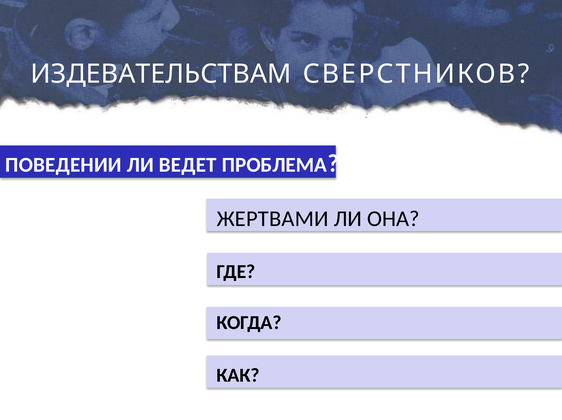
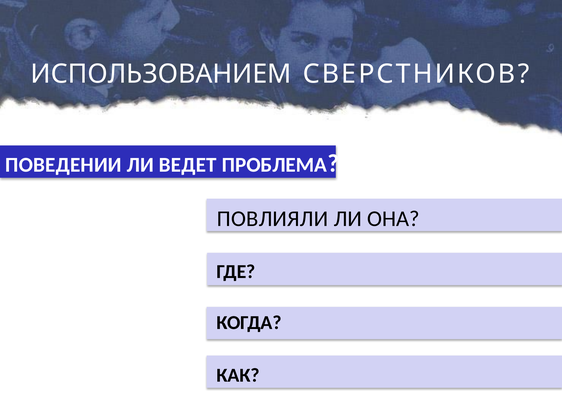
ИЗДЕВАТЕЛЬСТВАМ: ИЗДЕВАТЕЛЬСТВАМ -> ИСПОЛЬЗОВАНИЕМ (161, 74)
ЖЕРТВАМИ: ЖЕРТВАМИ -> ПОВЛИЯЛИ (273, 219)
